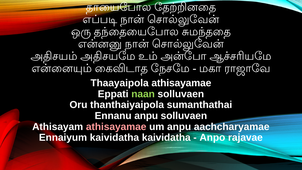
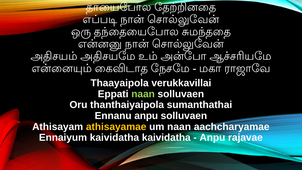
Thaayaipola athisayamae: athisayamae -> verukkavillai (181, 83)
athisayamae colour: pink -> yellow (116, 127)
um anpu: anpu -> naan (179, 127)
Anpo: Anpo -> Anpu (212, 137)
